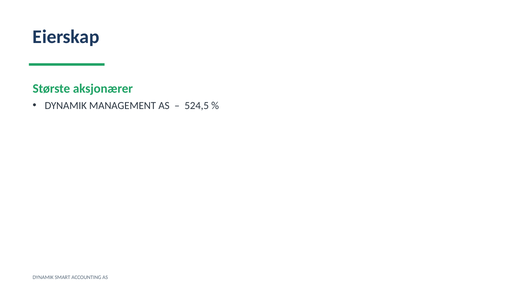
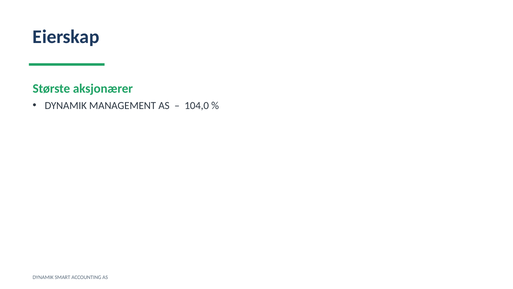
524,5: 524,5 -> 104,0 (197, 105)
